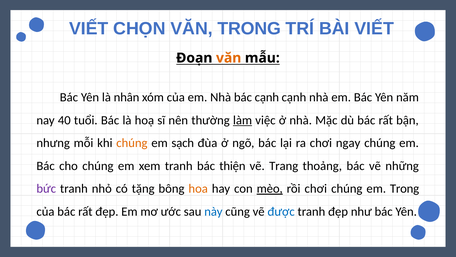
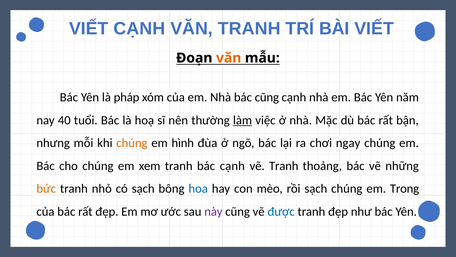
VIẾT CHỌN: CHỌN -> CẠNH (139, 29)
VĂN TRONG: TRONG -> TRANH (249, 29)
nhân: nhân -> pháp (127, 97)
bác cạnh: cạnh -> cũng (267, 97)
sạch: sạch -> hình (183, 143)
bác thiện: thiện -> cạnh (232, 166)
vẽ Trang: Trang -> Tranh (284, 166)
bức colour: purple -> orange (46, 188)
có tặng: tặng -> sạch (143, 188)
hoa colour: orange -> blue (198, 188)
mèo underline: present -> none (270, 188)
rồi chơi: chơi -> sạch (316, 188)
này colour: blue -> purple (213, 211)
